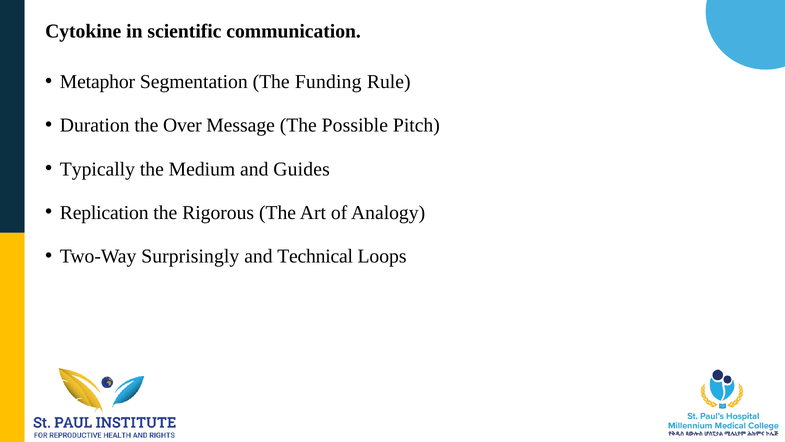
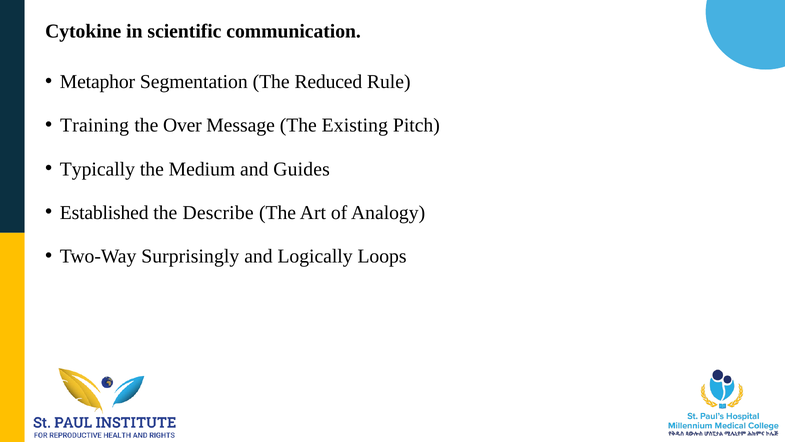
Funding: Funding -> Reduced (328, 82)
Duration: Duration -> Training (95, 125)
Possible: Possible -> Existing (355, 125)
Replication: Replication -> Established (104, 212)
Rigorous: Rigorous -> Describe (218, 212)
Technical: Technical -> Logically (315, 256)
